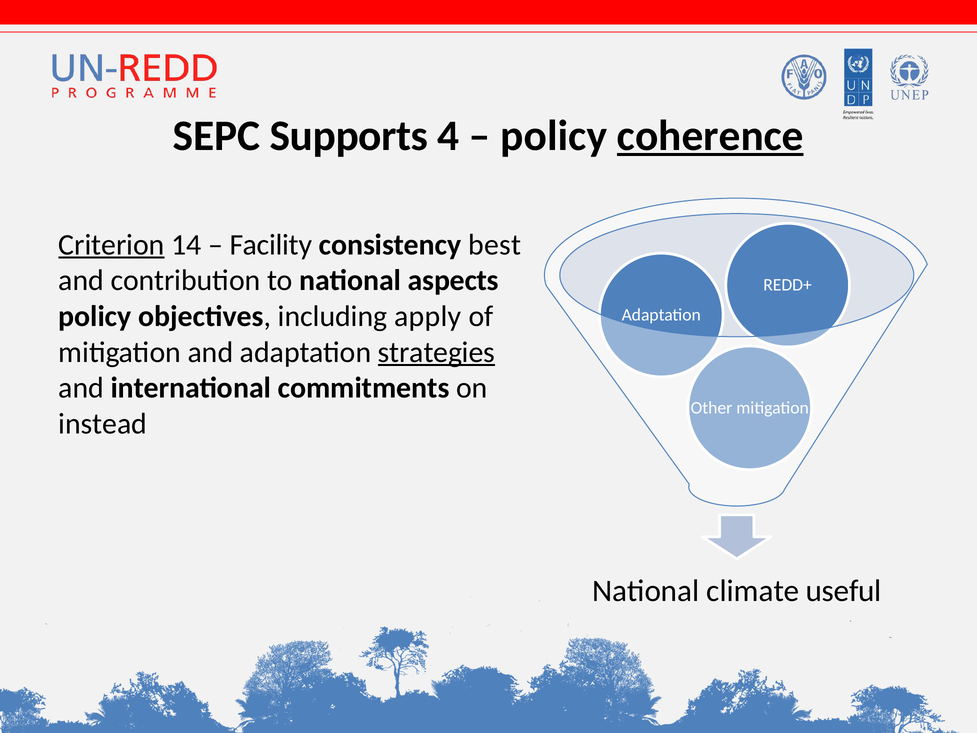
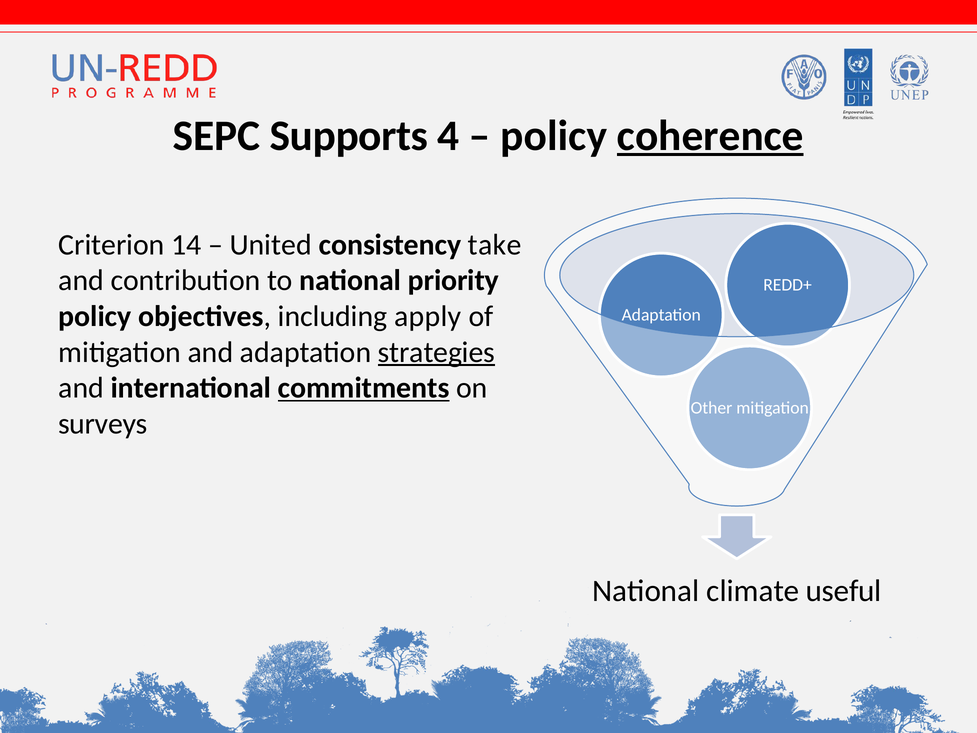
Criterion underline: present -> none (112, 245)
Facility: Facility -> United (271, 245)
best: best -> take (495, 245)
aspects: aspects -> priority (453, 280)
commitments underline: none -> present (364, 388)
instead: instead -> surveys (103, 424)
